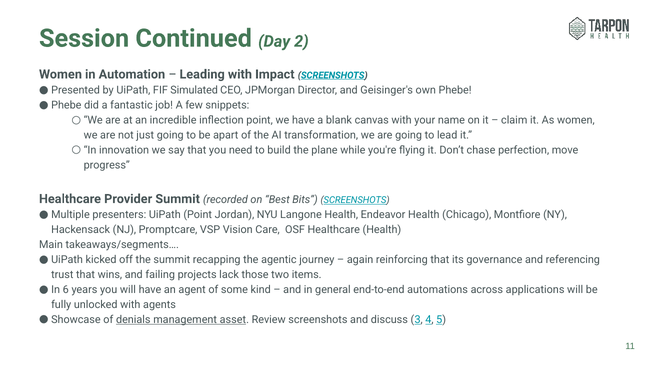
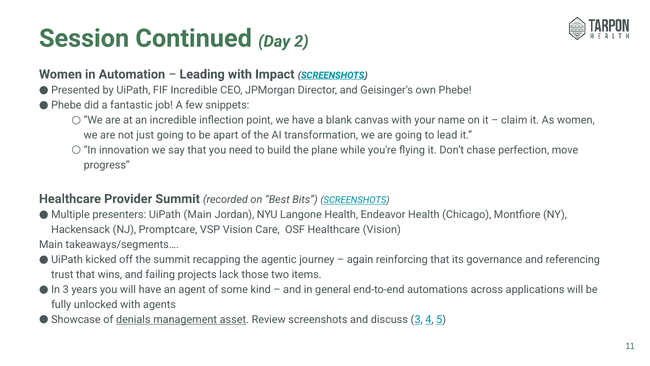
FIF Simulated: Simulated -> Incredible (194, 90)
UiPath Point: Point -> Main (198, 215)
Healthcare Health: Health -> Vision (382, 230)
In 6: 6 -> 3 (66, 289)
